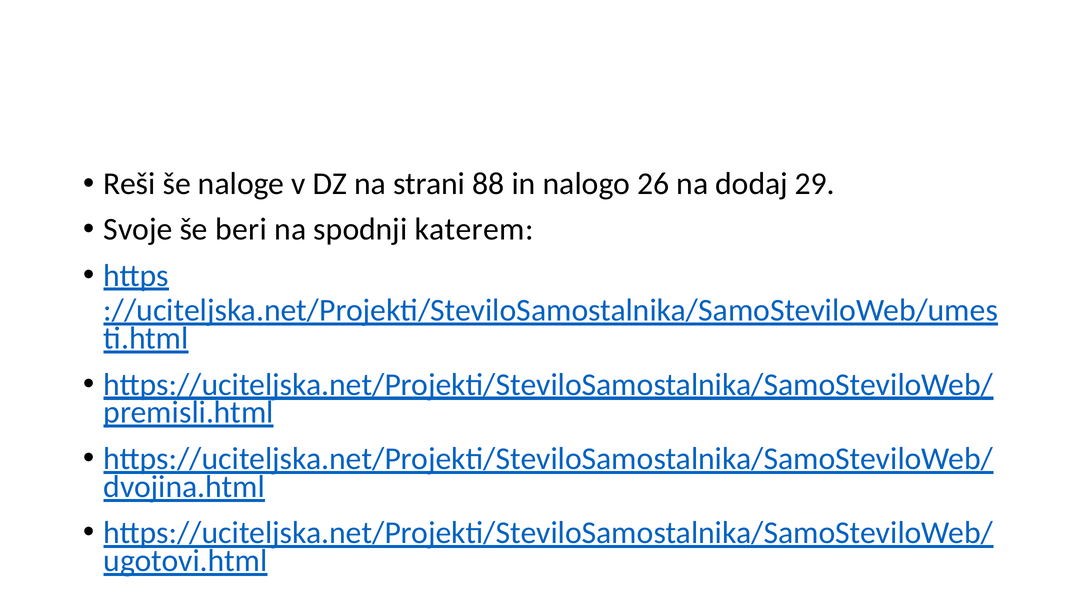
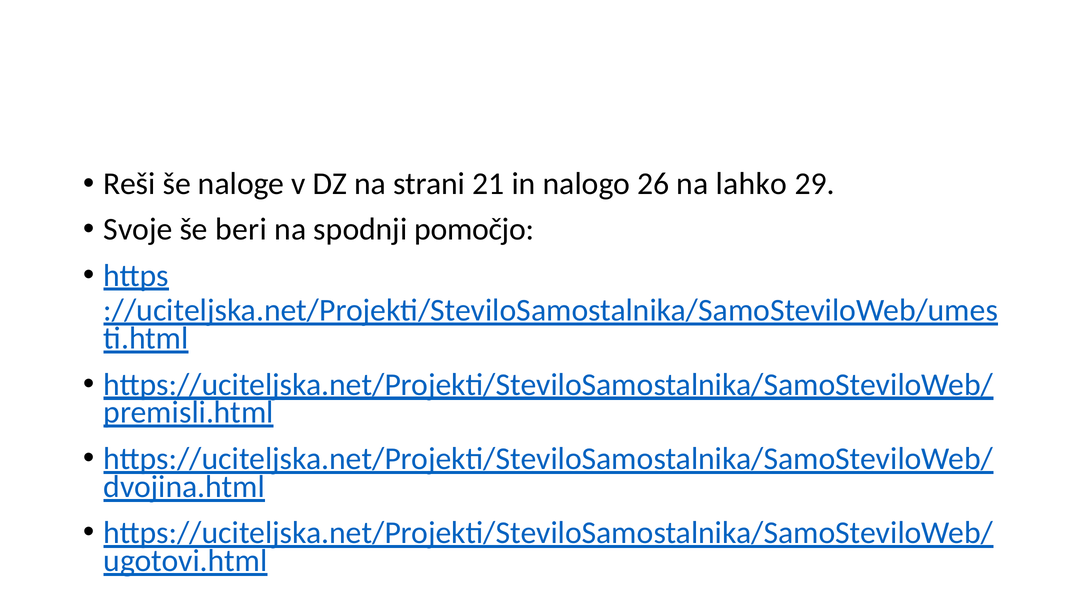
88: 88 -> 21 (488, 184)
dodaj: dodaj -> lahko (751, 184)
katerem: katerem -> pomočjo (474, 230)
